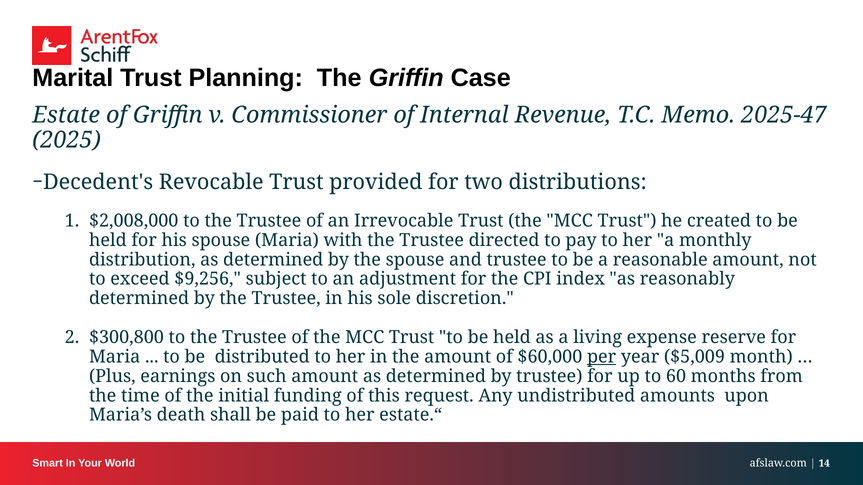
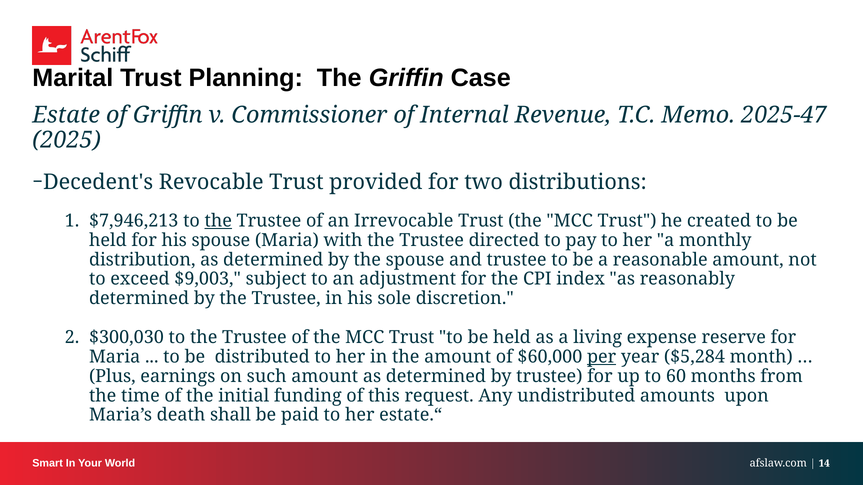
$2,008,000: $2,008,000 -> $7,946,213 (134, 221)
the underline: none -> present (218, 221)
$9,256: $9,256 -> $9,003 (208, 279)
$300,800: $300,800 -> $300,030 (126, 338)
$5,009: $5,009 -> $5,284 (694, 357)
